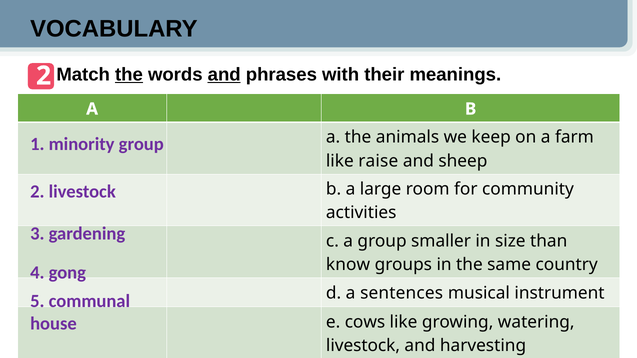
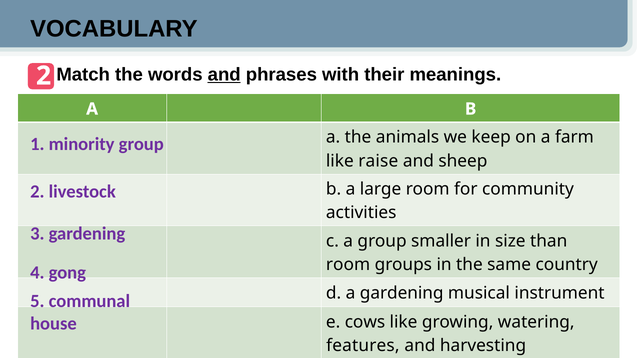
the underline: present -> none (129, 75)
know: know -> room (348, 265)
a sentences: sentences -> gardening (402, 293)
livestock: livestock -> features (363, 346)
